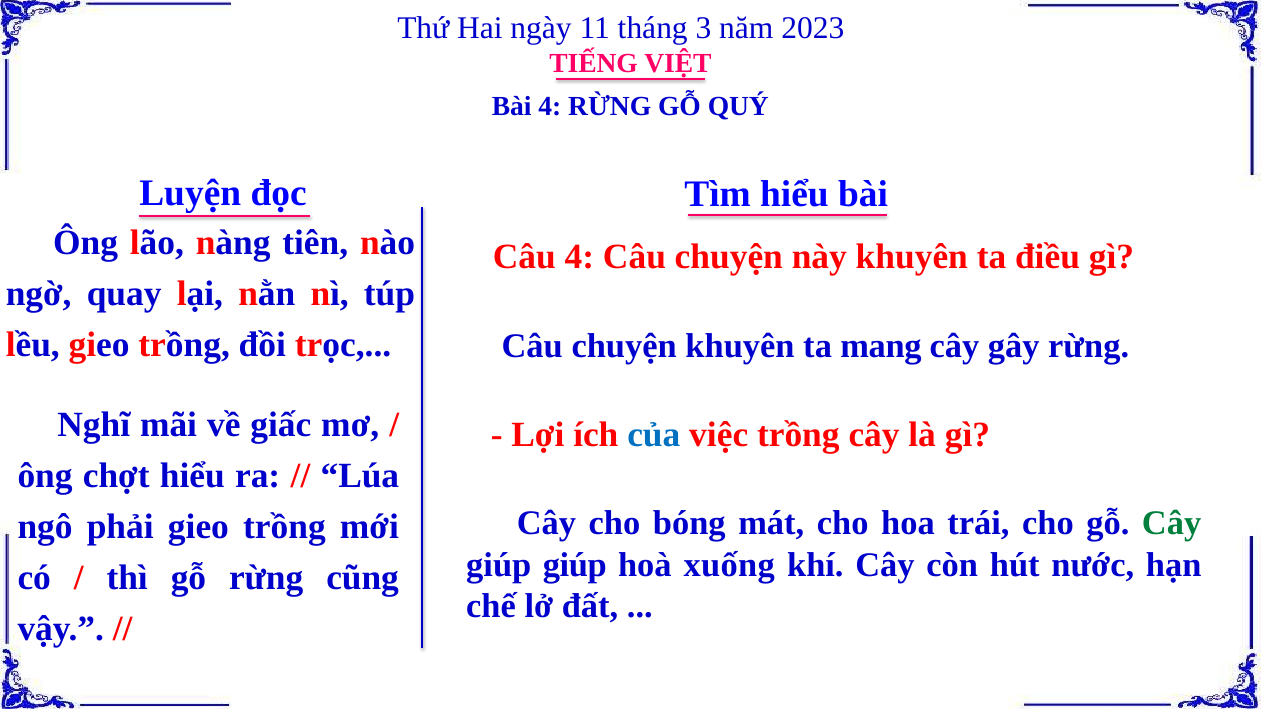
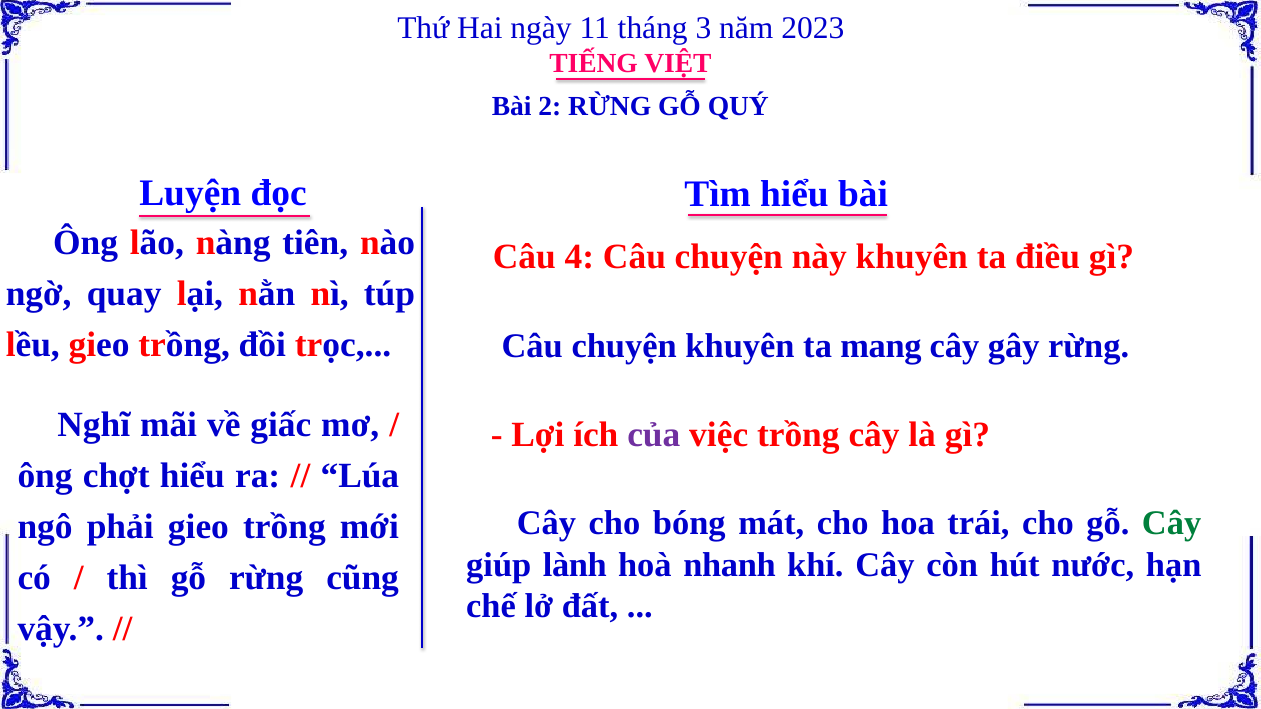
Bài 4: 4 -> 2 (550, 107)
của colour: blue -> purple (654, 434)
giúp giúp: giúp -> lành (575, 565)
xuống: xuống -> nhanh (730, 565)
